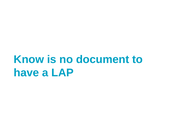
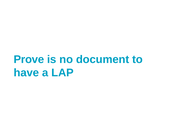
Know: Know -> Prove (29, 60)
